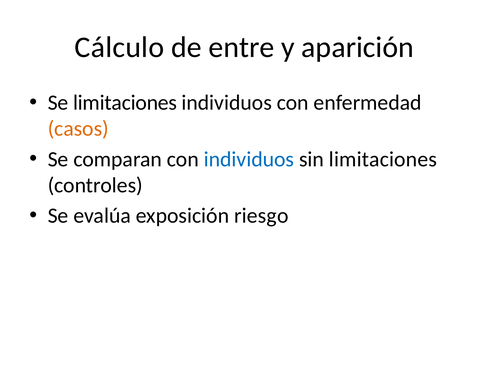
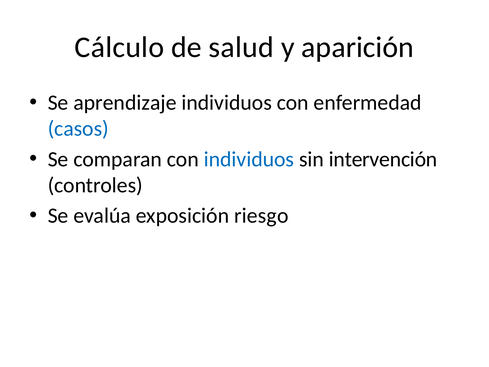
entre: entre -> salud (241, 47)
Se limitaciones: limitaciones -> aprendizaje (125, 103)
casos colour: orange -> blue (78, 129)
sin limitaciones: limitaciones -> intervención (383, 159)
